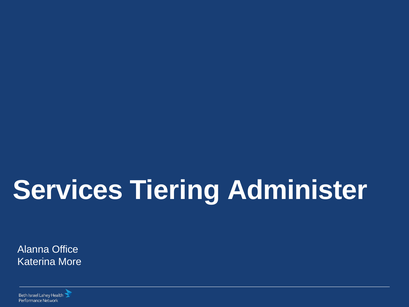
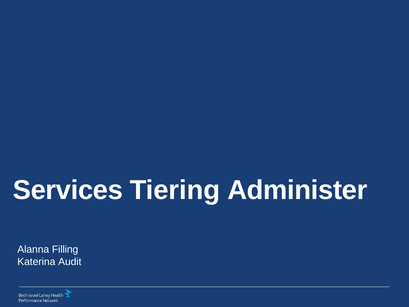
Office: Office -> Filling (65, 249)
More: More -> Audit (70, 262)
